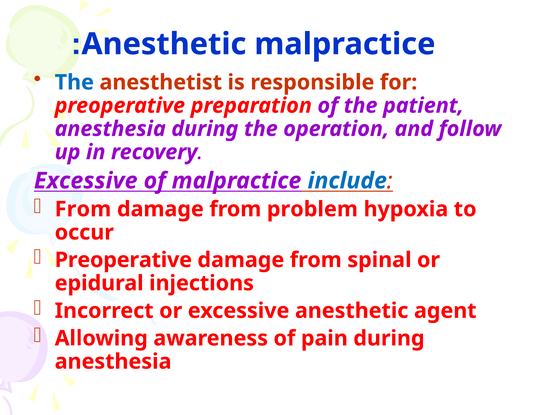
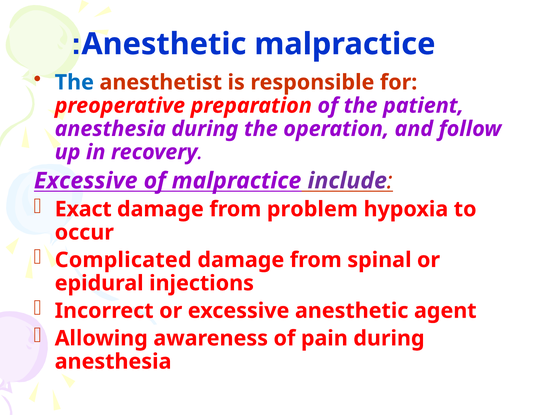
include colour: blue -> purple (347, 181)
From: From -> Exact (83, 209)
Preoperative: Preoperative -> Complicated (123, 260)
